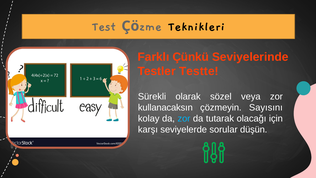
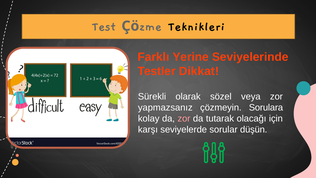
Çünkü: Çünkü -> Yerine (191, 57)
Testte: Testte -> Dikkat (199, 71)
kullanacaksın: kullanacaksın -> yapmazsanız (165, 107)
Sayısını: Sayısını -> Sorulara (266, 107)
zor colour: light blue -> pink (184, 118)
